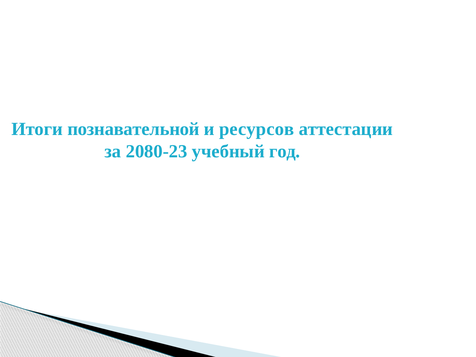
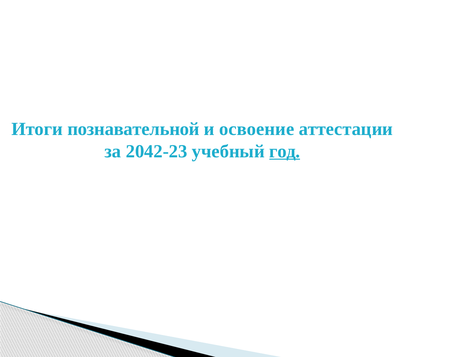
ресурсов: ресурсов -> освоение (257, 129)
2080-23: 2080-23 -> 2042-23 (157, 151)
год underline: none -> present (285, 151)
